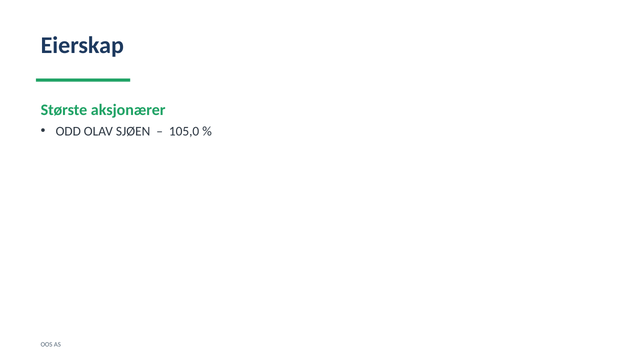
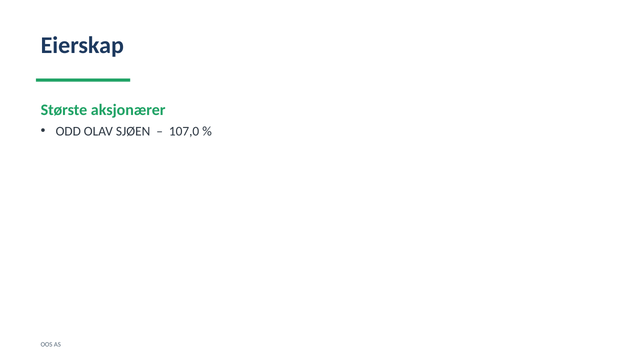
105,0: 105,0 -> 107,0 (184, 131)
